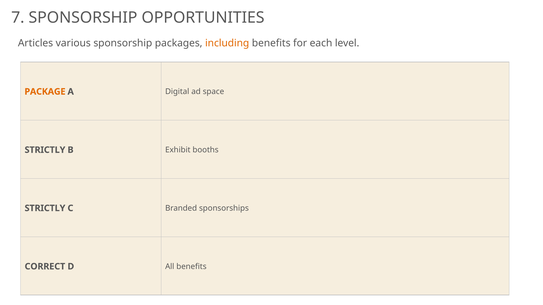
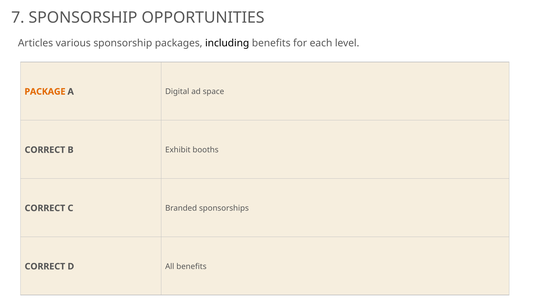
including colour: orange -> black (227, 43)
STRICTLY: STRICTLY -> CORRECT (45, 150)
STRICTLY: STRICTLY -> CORRECT (45, 208)
